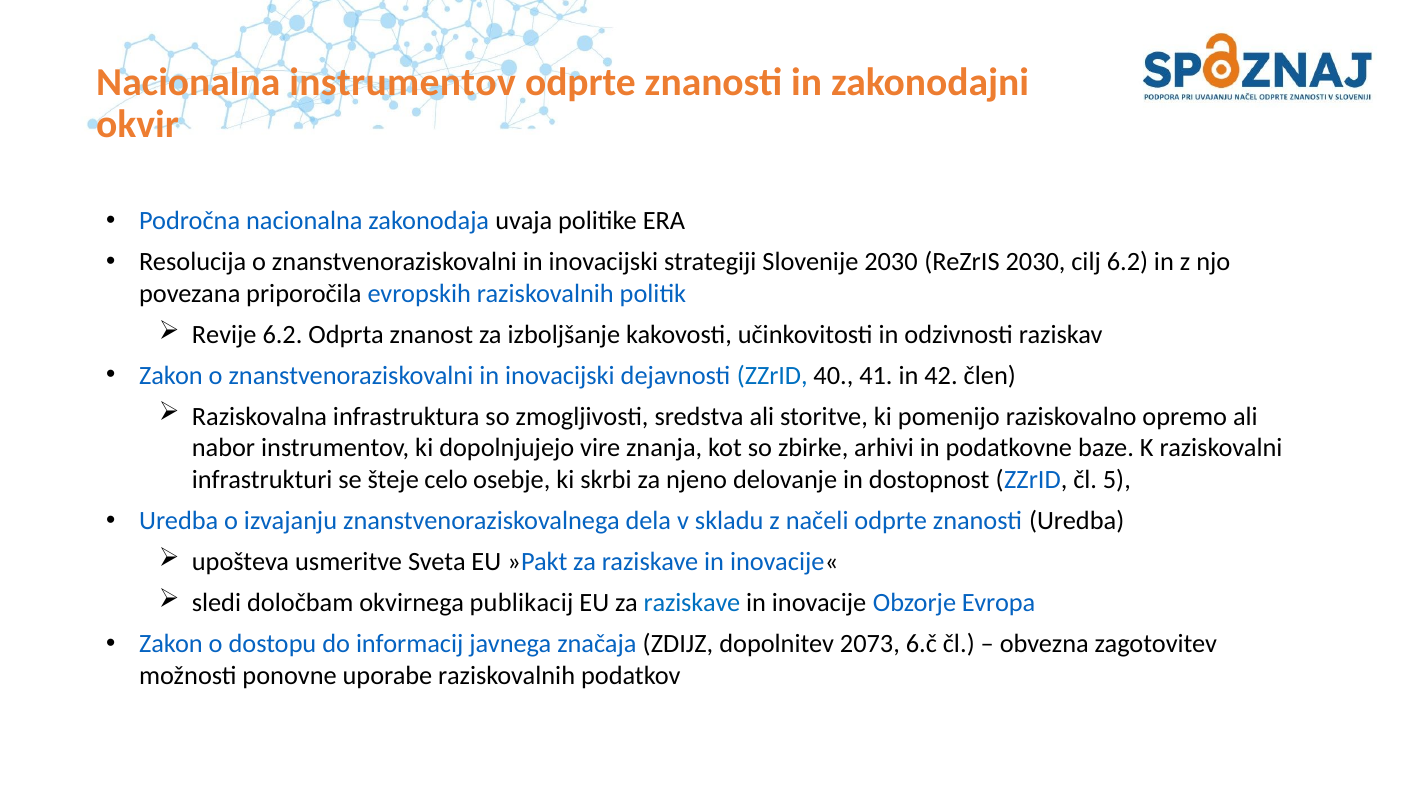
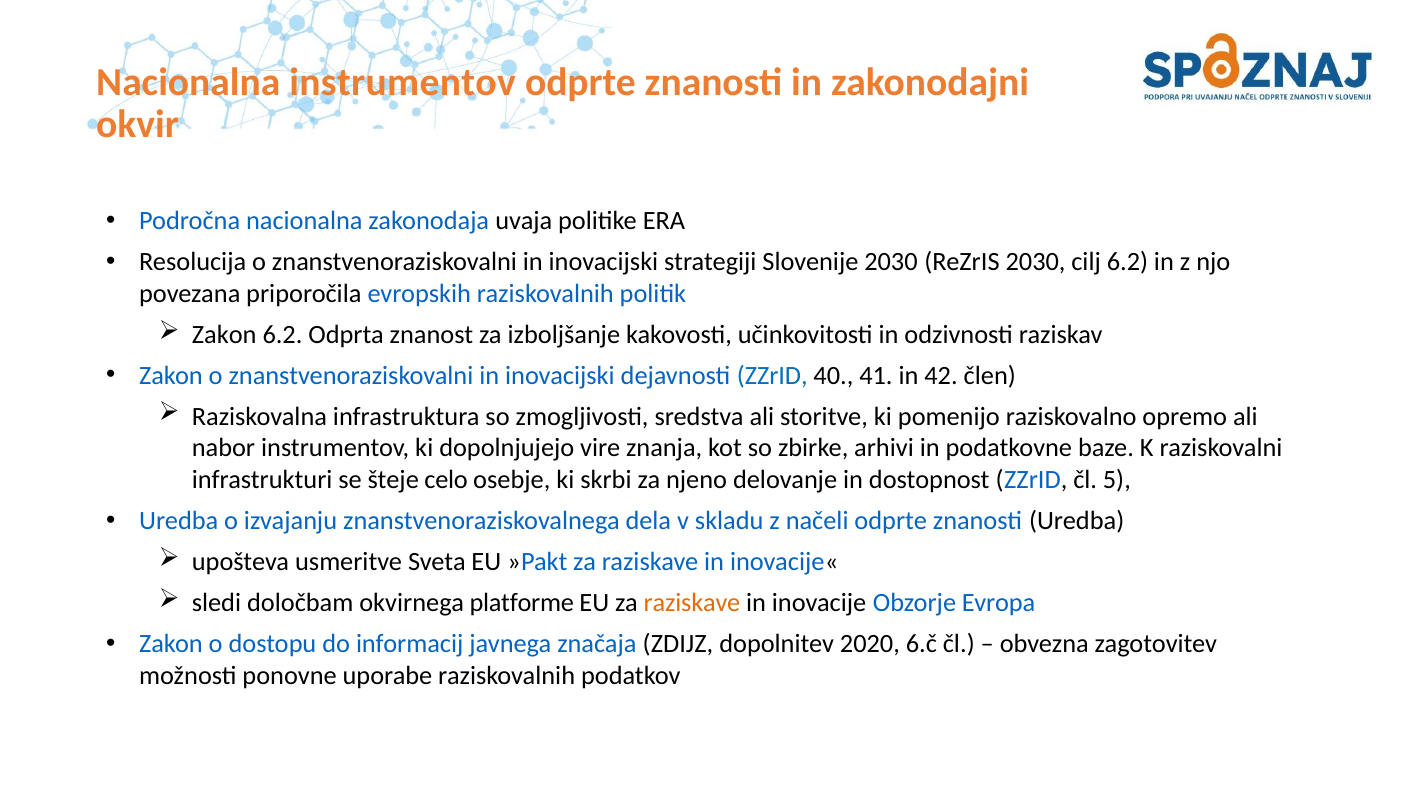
Revije: Revije -> Zakon (224, 335)
publikacij: publikacij -> platforme (522, 603)
raziskave colour: blue -> orange (692, 603)
2073: 2073 -> 2020 (870, 644)
